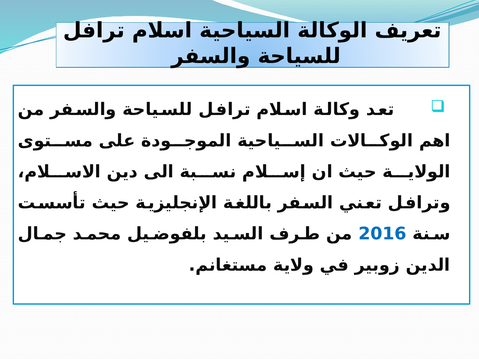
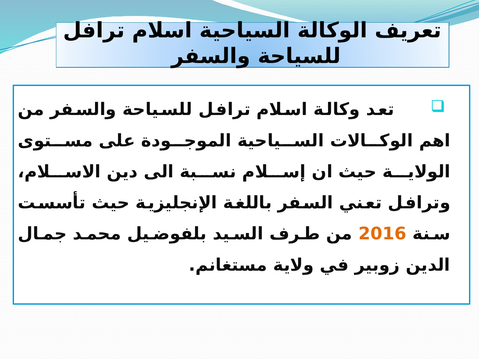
2016 colour: blue -> orange (382, 234)
